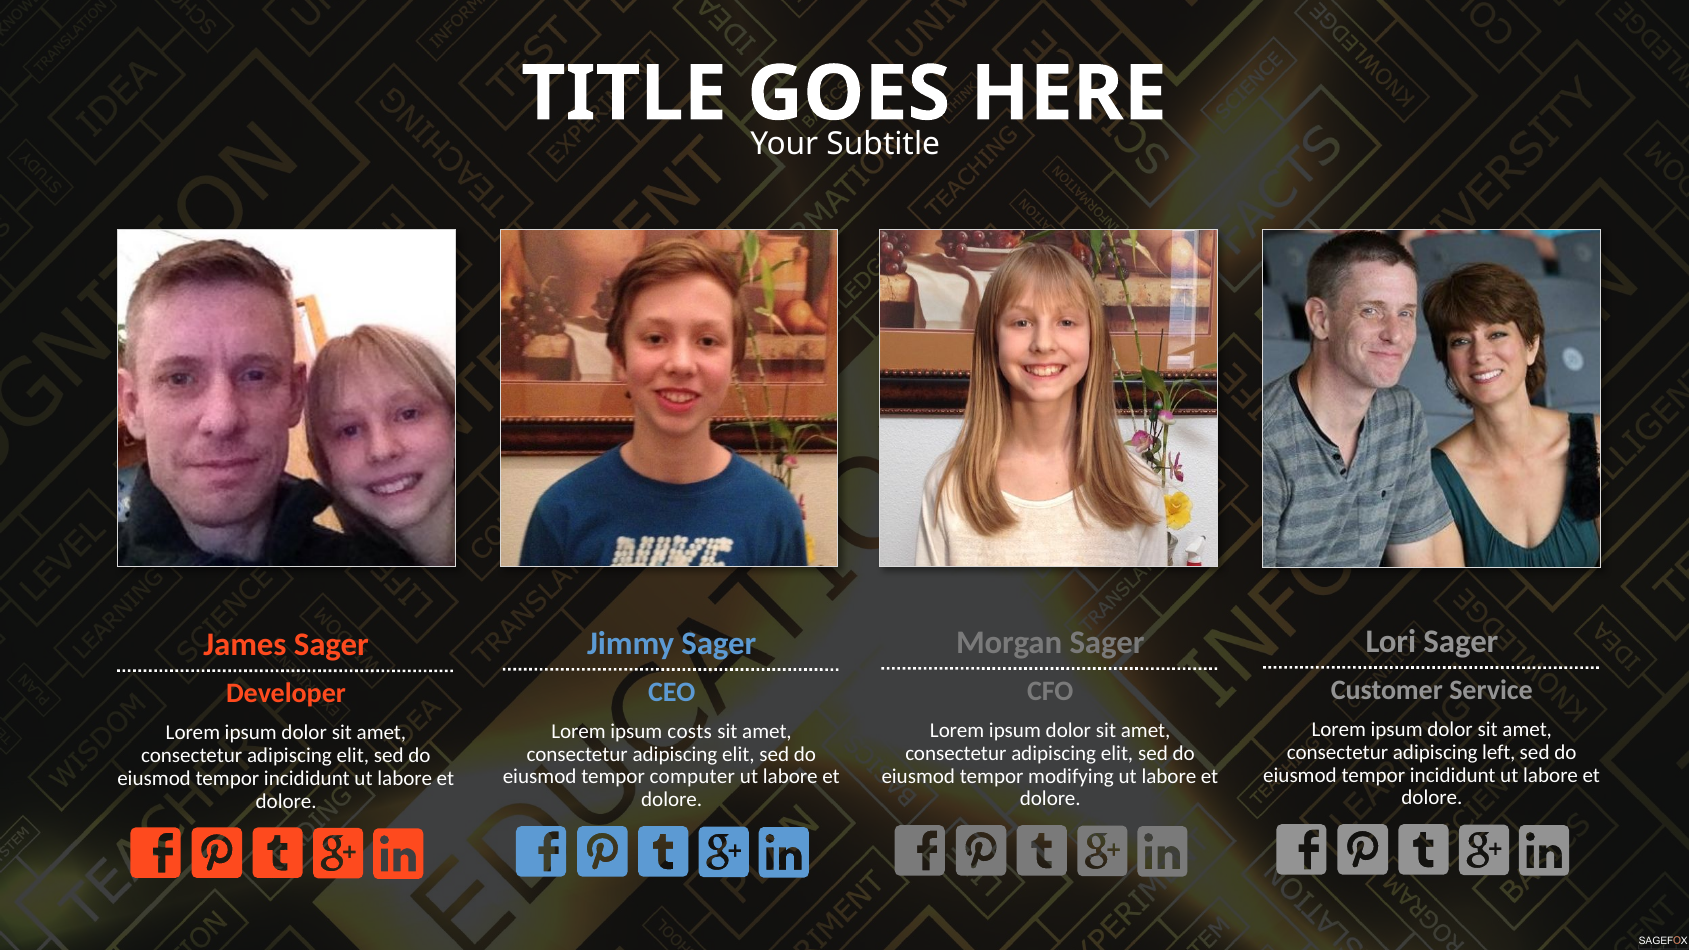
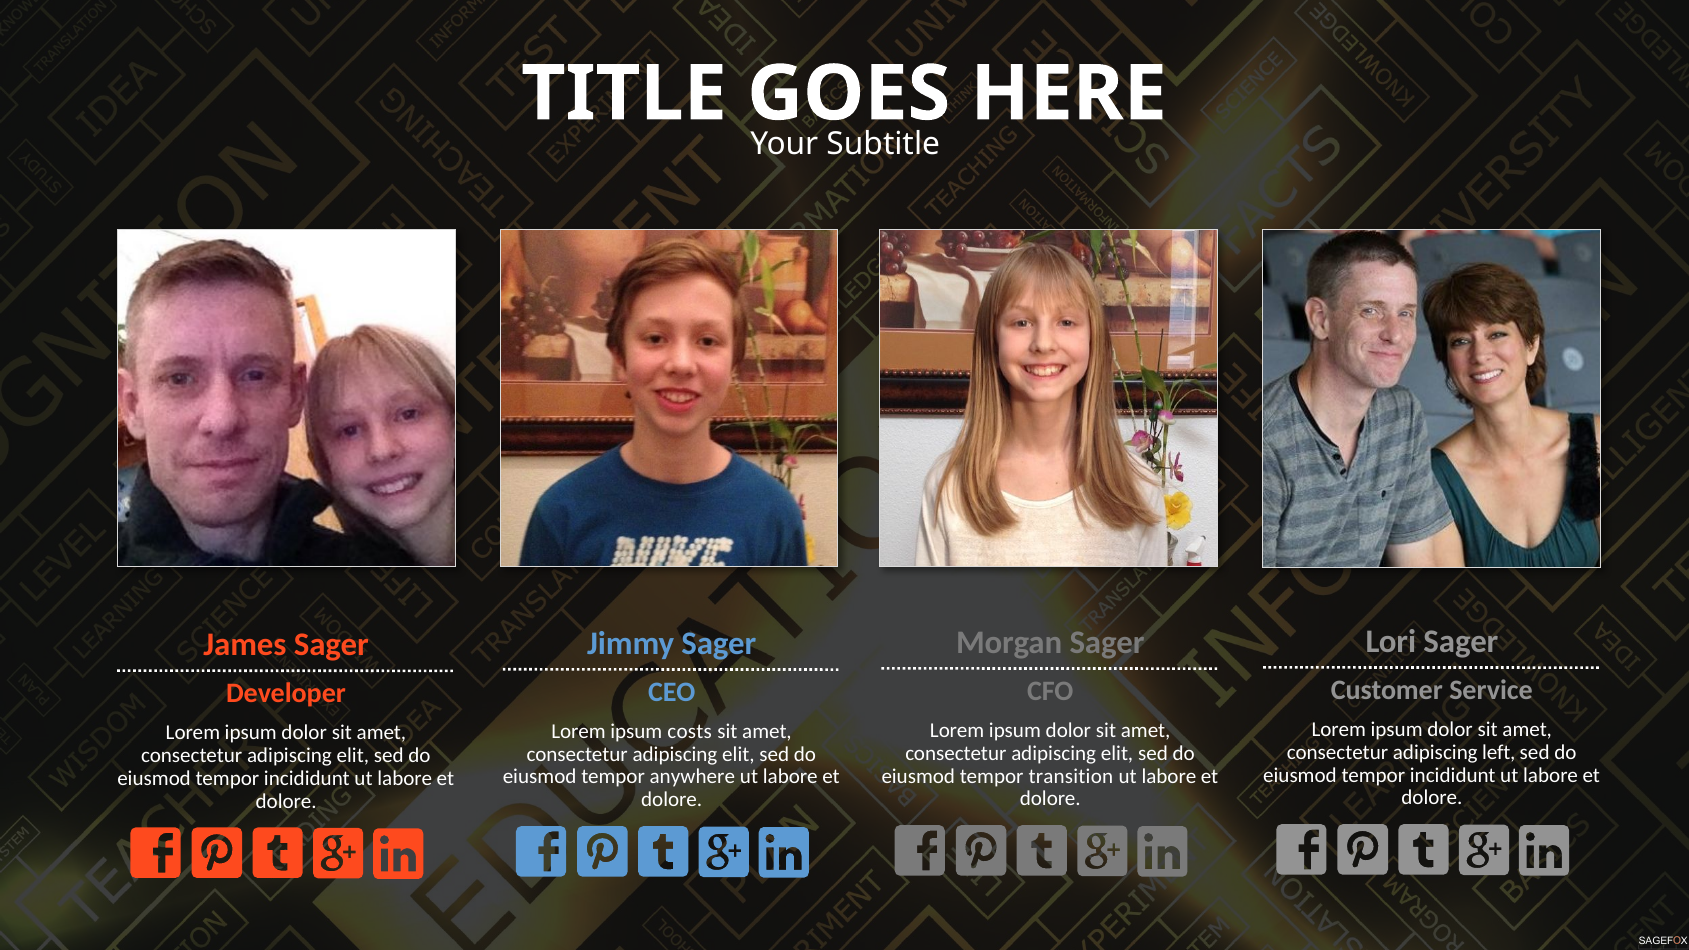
modifying: modifying -> transition (1071, 776)
computer: computer -> anywhere (692, 777)
